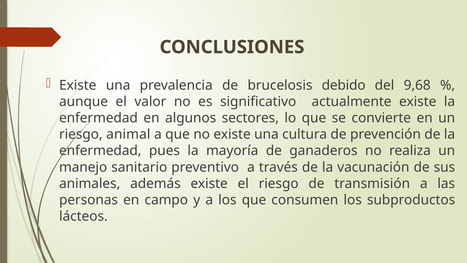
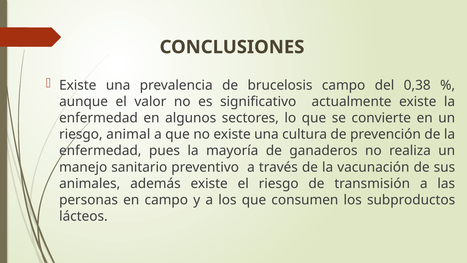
brucelosis debido: debido -> campo (344, 85)
9,68: 9,68 -> 0,38 (417, 85)
